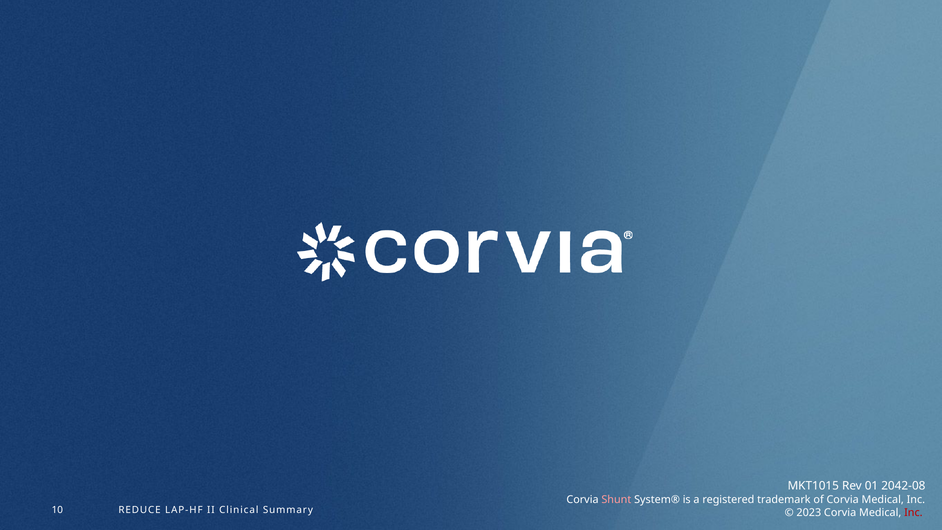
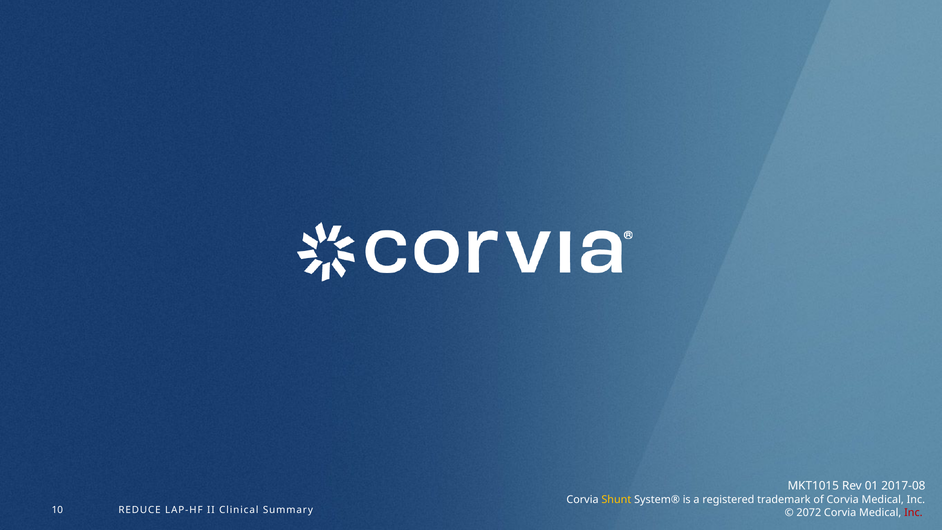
2042-08: 2042-08 -> 2017-08 (903, 486)
Shunt colour: pink -> yellow (616, 499)
2023: 2023 -> 2072 (809, 512)
